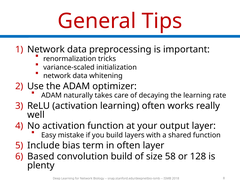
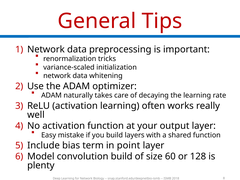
in often: often -> point (128, 145)
Based: Based -> Model (41, 157)
58: 58 -> 60 (170, 157)
